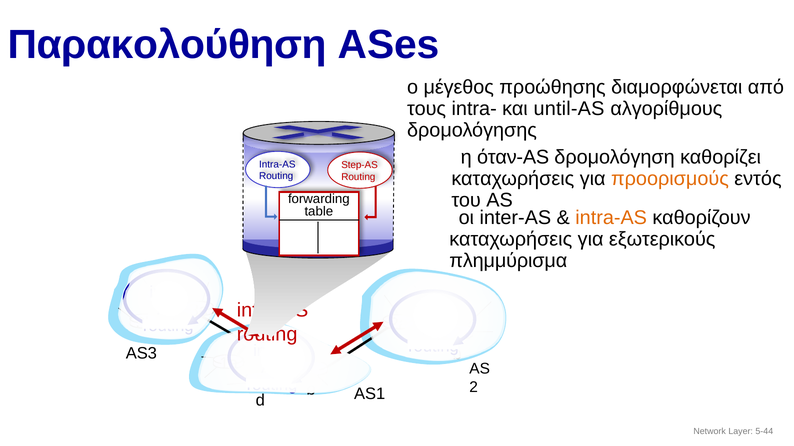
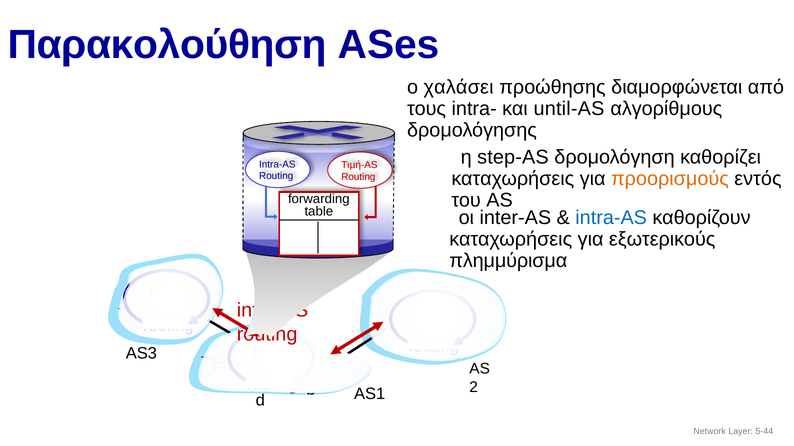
μέγεθος: μέγεθος -> χαλάσει (459, 87)
όταν-AS: όταν-AS -> step-AS (513, 158)
Step-AS: Step-AS -> Τιμή-AS (359, 165)
intra-AS colour: orange -> blue (611, 218)
